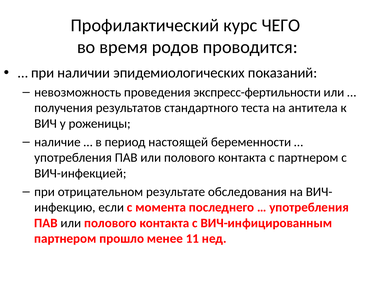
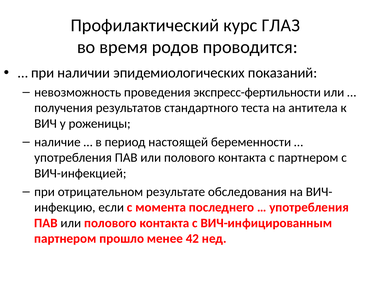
ЧЕГО: ЧЕГО -> ГЛАЗ (281, 25)
11: 11 -> 42 (192, 239)
